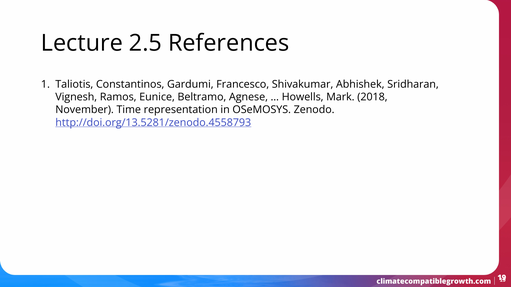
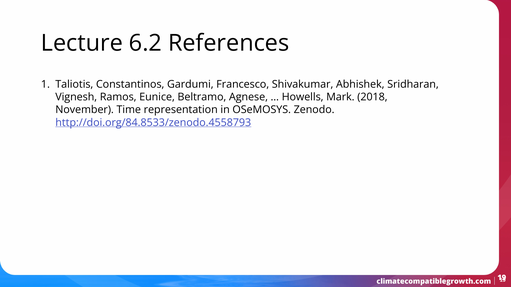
2.5: 2.5 -> 6.2 (145, 43)
http://doi.org/13.5281/zenodo.4558793: http://doi.org/13.5281/zenodo.4558793 -> http://doi.org/84.8533/zenodo.4558793 (153, 123)
